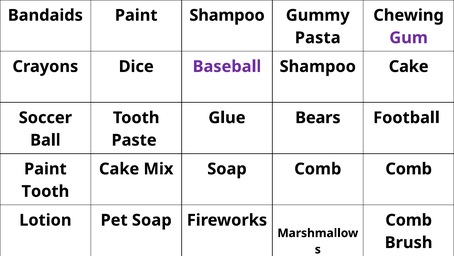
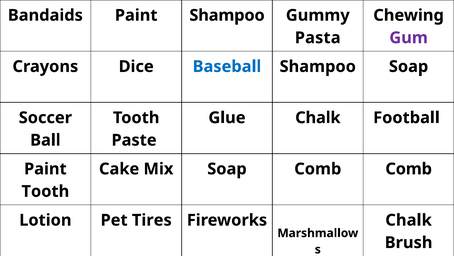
Baseball colour: purple -> blue (227, 66)
Shampoo Cake: Cake -> Soap (409, 66)
Glue Bears: Bears -> Chalk (318, 117)
Pet Soap: Soap -> Tires (152, 220)
Comb: Comb -> Chalk (409, 220)
